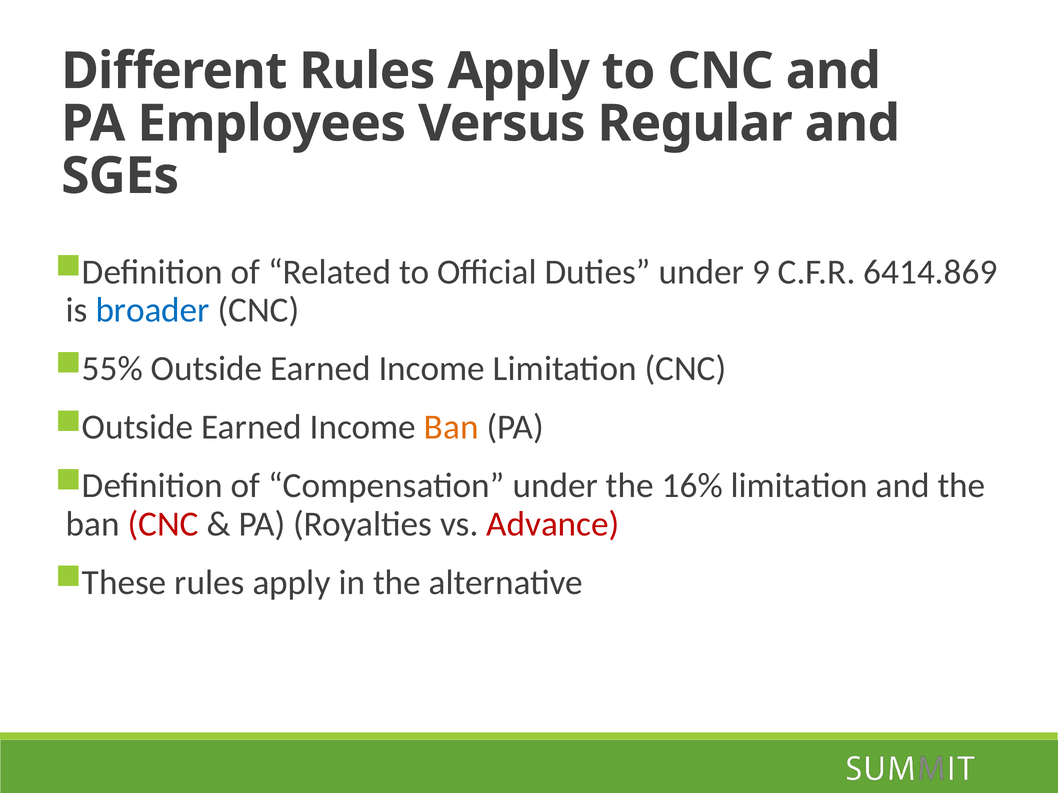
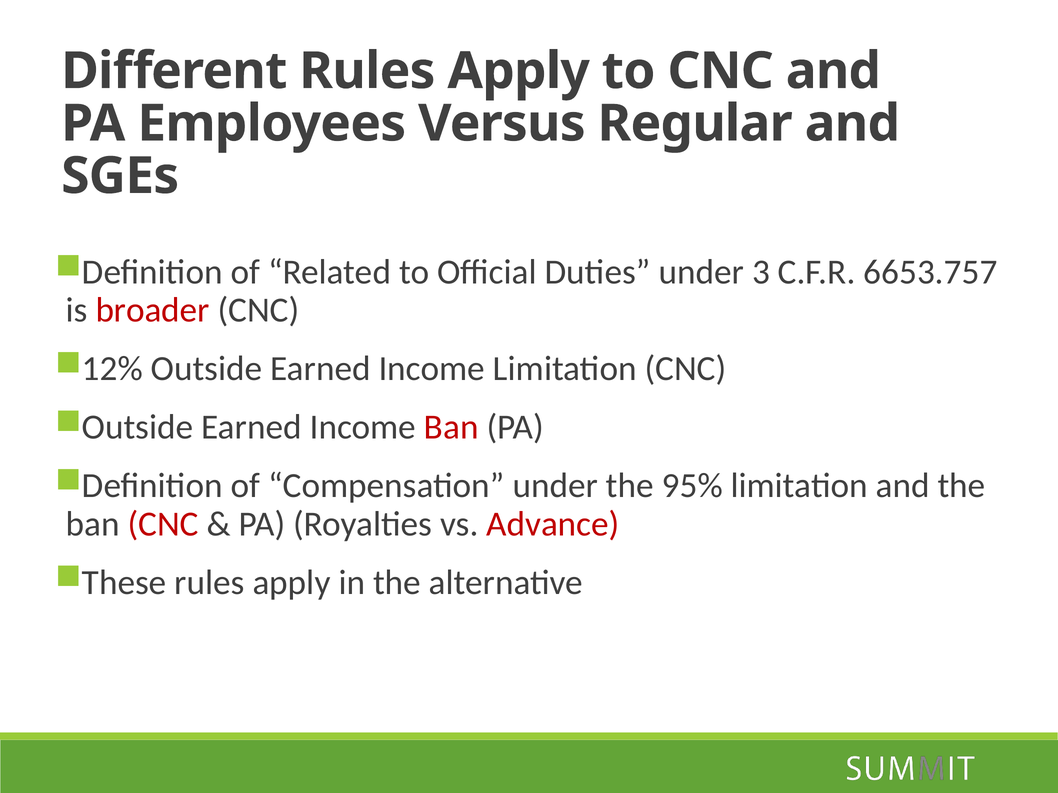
9: 9 -> 3 (761, 272)
6414.869: 6414.869 -> 6653.757 (930, 272)
broader colour: blue -> red (153, 310)
55%: 55% -> 12% (112, 369)
Ban colour: orange -> red (451, 428)
16%: 16% -> 95% (692, 486)
